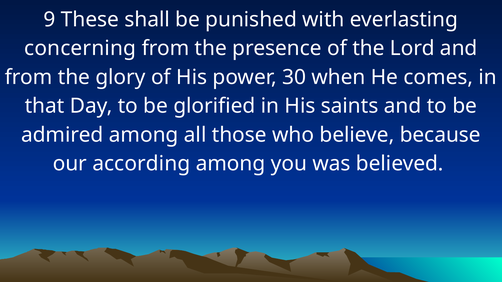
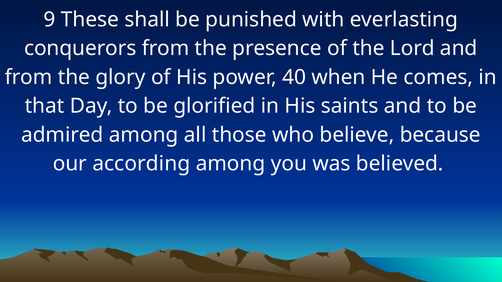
concerning: concerning -> conquerors (80, 48)
30: 30 -> 40 (294, 77)
